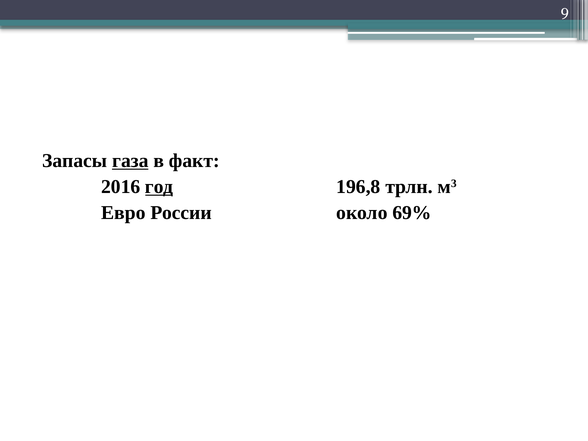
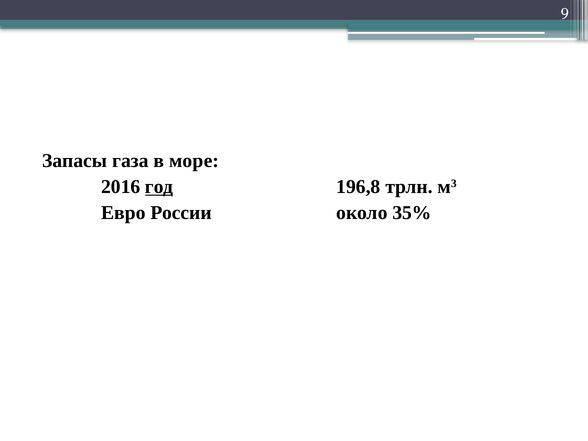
газа underline: present -> none (130, 161)
факт: факт -> море (194, 161)
69%: 69% -> 35% (412, 213)
